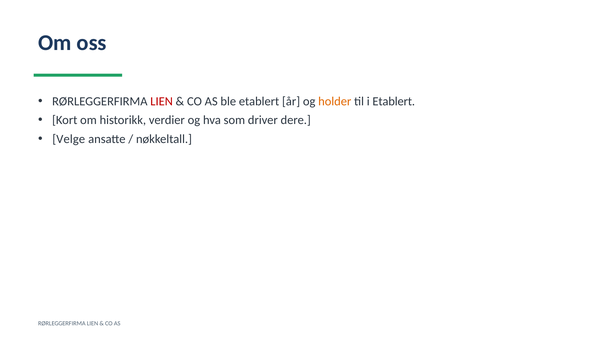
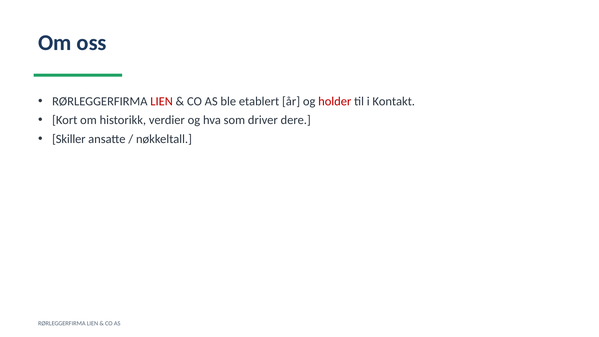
holder colour: orange -> red (335, 101)
i Etablert: Etablert -> Kontakt (394, 101)
Velge: Velge -> Skiller (69, 139)
